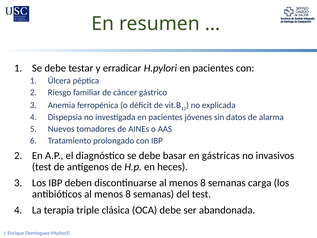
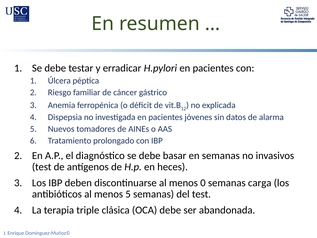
en gástricas: gástricas -> semanas (221, 155)
discontinuarse al menos 8: 8 -> 0 (203, 183)
antibióticos al menos 8: 8 -> 5 (128, 194)
